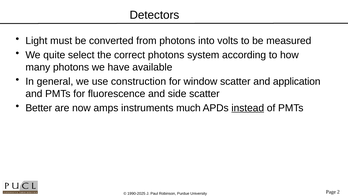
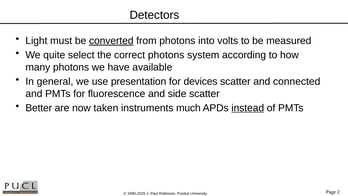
converted underline: none -> present (111, 41)
construction: construction -> presentation (139, 81)
window: window -> devices (201, 81)
application: application -> connected (297, 81)
amps: amps -> taken (106, 108)
